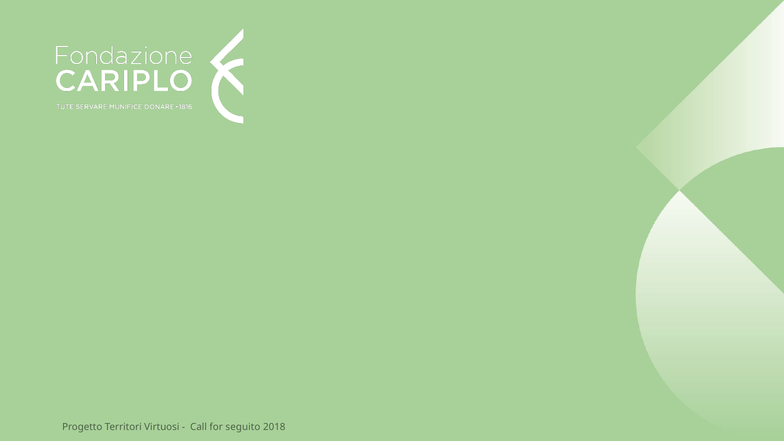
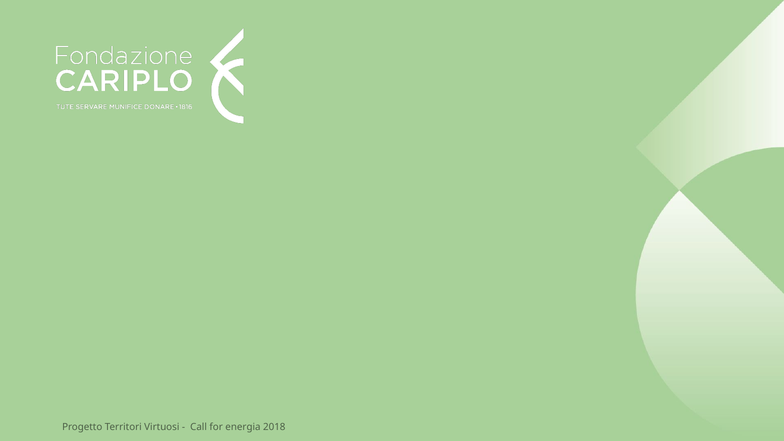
seguito: seguito -> energia (243, 427)
